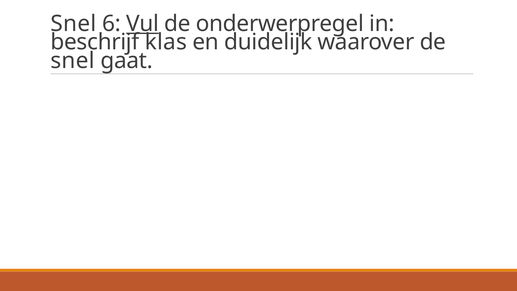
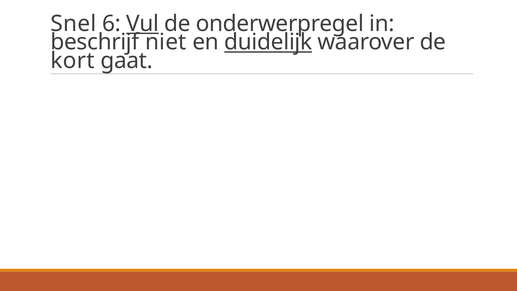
klas: klas -> niet (166, 42)
duidelijk underline: none -> present (268, 42)
snel: snel -> kort (73, 61)
